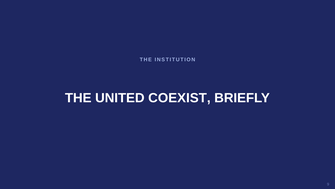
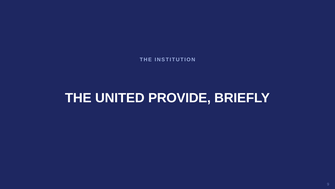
COEXIST: COEXIST -> PROVIDE (179, 98)
